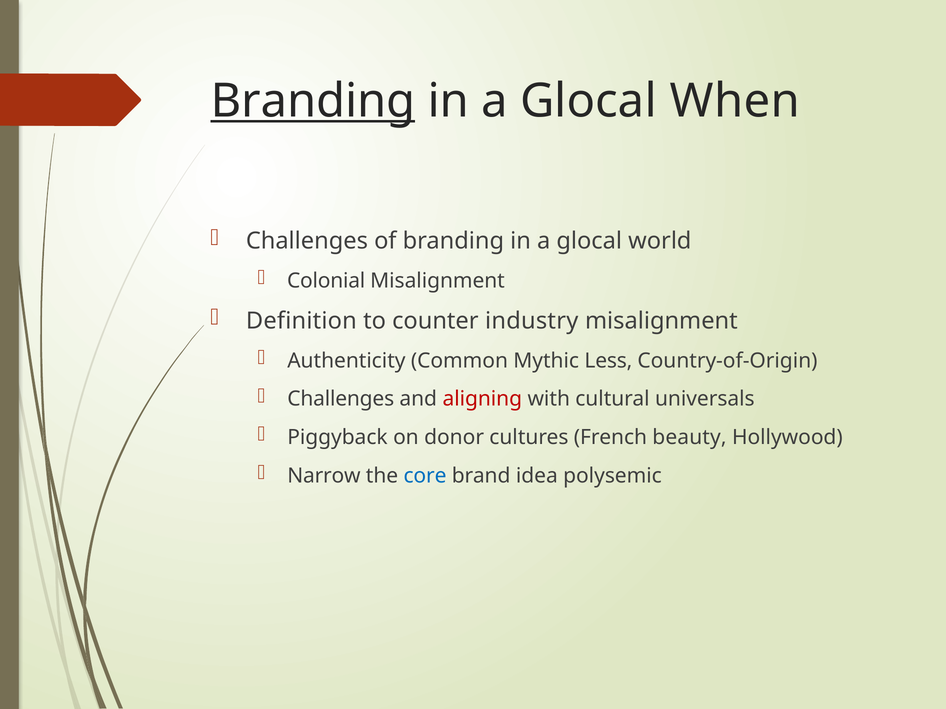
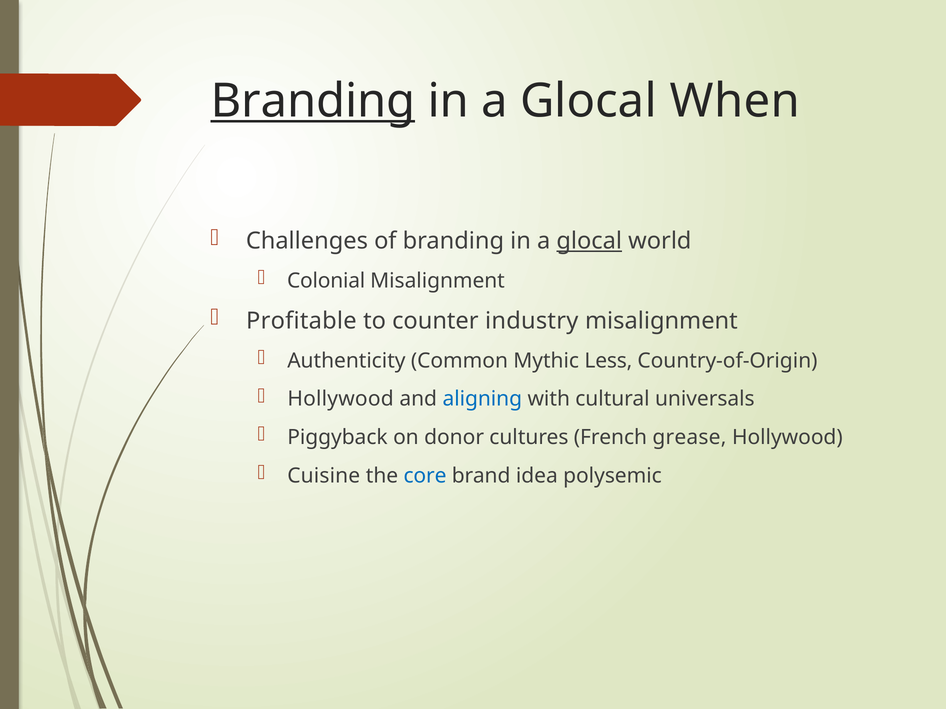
glocal underline: none -> present (589, 241)
Definition: Definition -> Profitable (301, 321)
Challenges: Challenges -> Hollywood (341, 399)
aligning colour: red -> blue (482, 399)
beauty: beauty -> grease (689, 438)
Narrow: Narrow -> Cuisine (324, 476)
